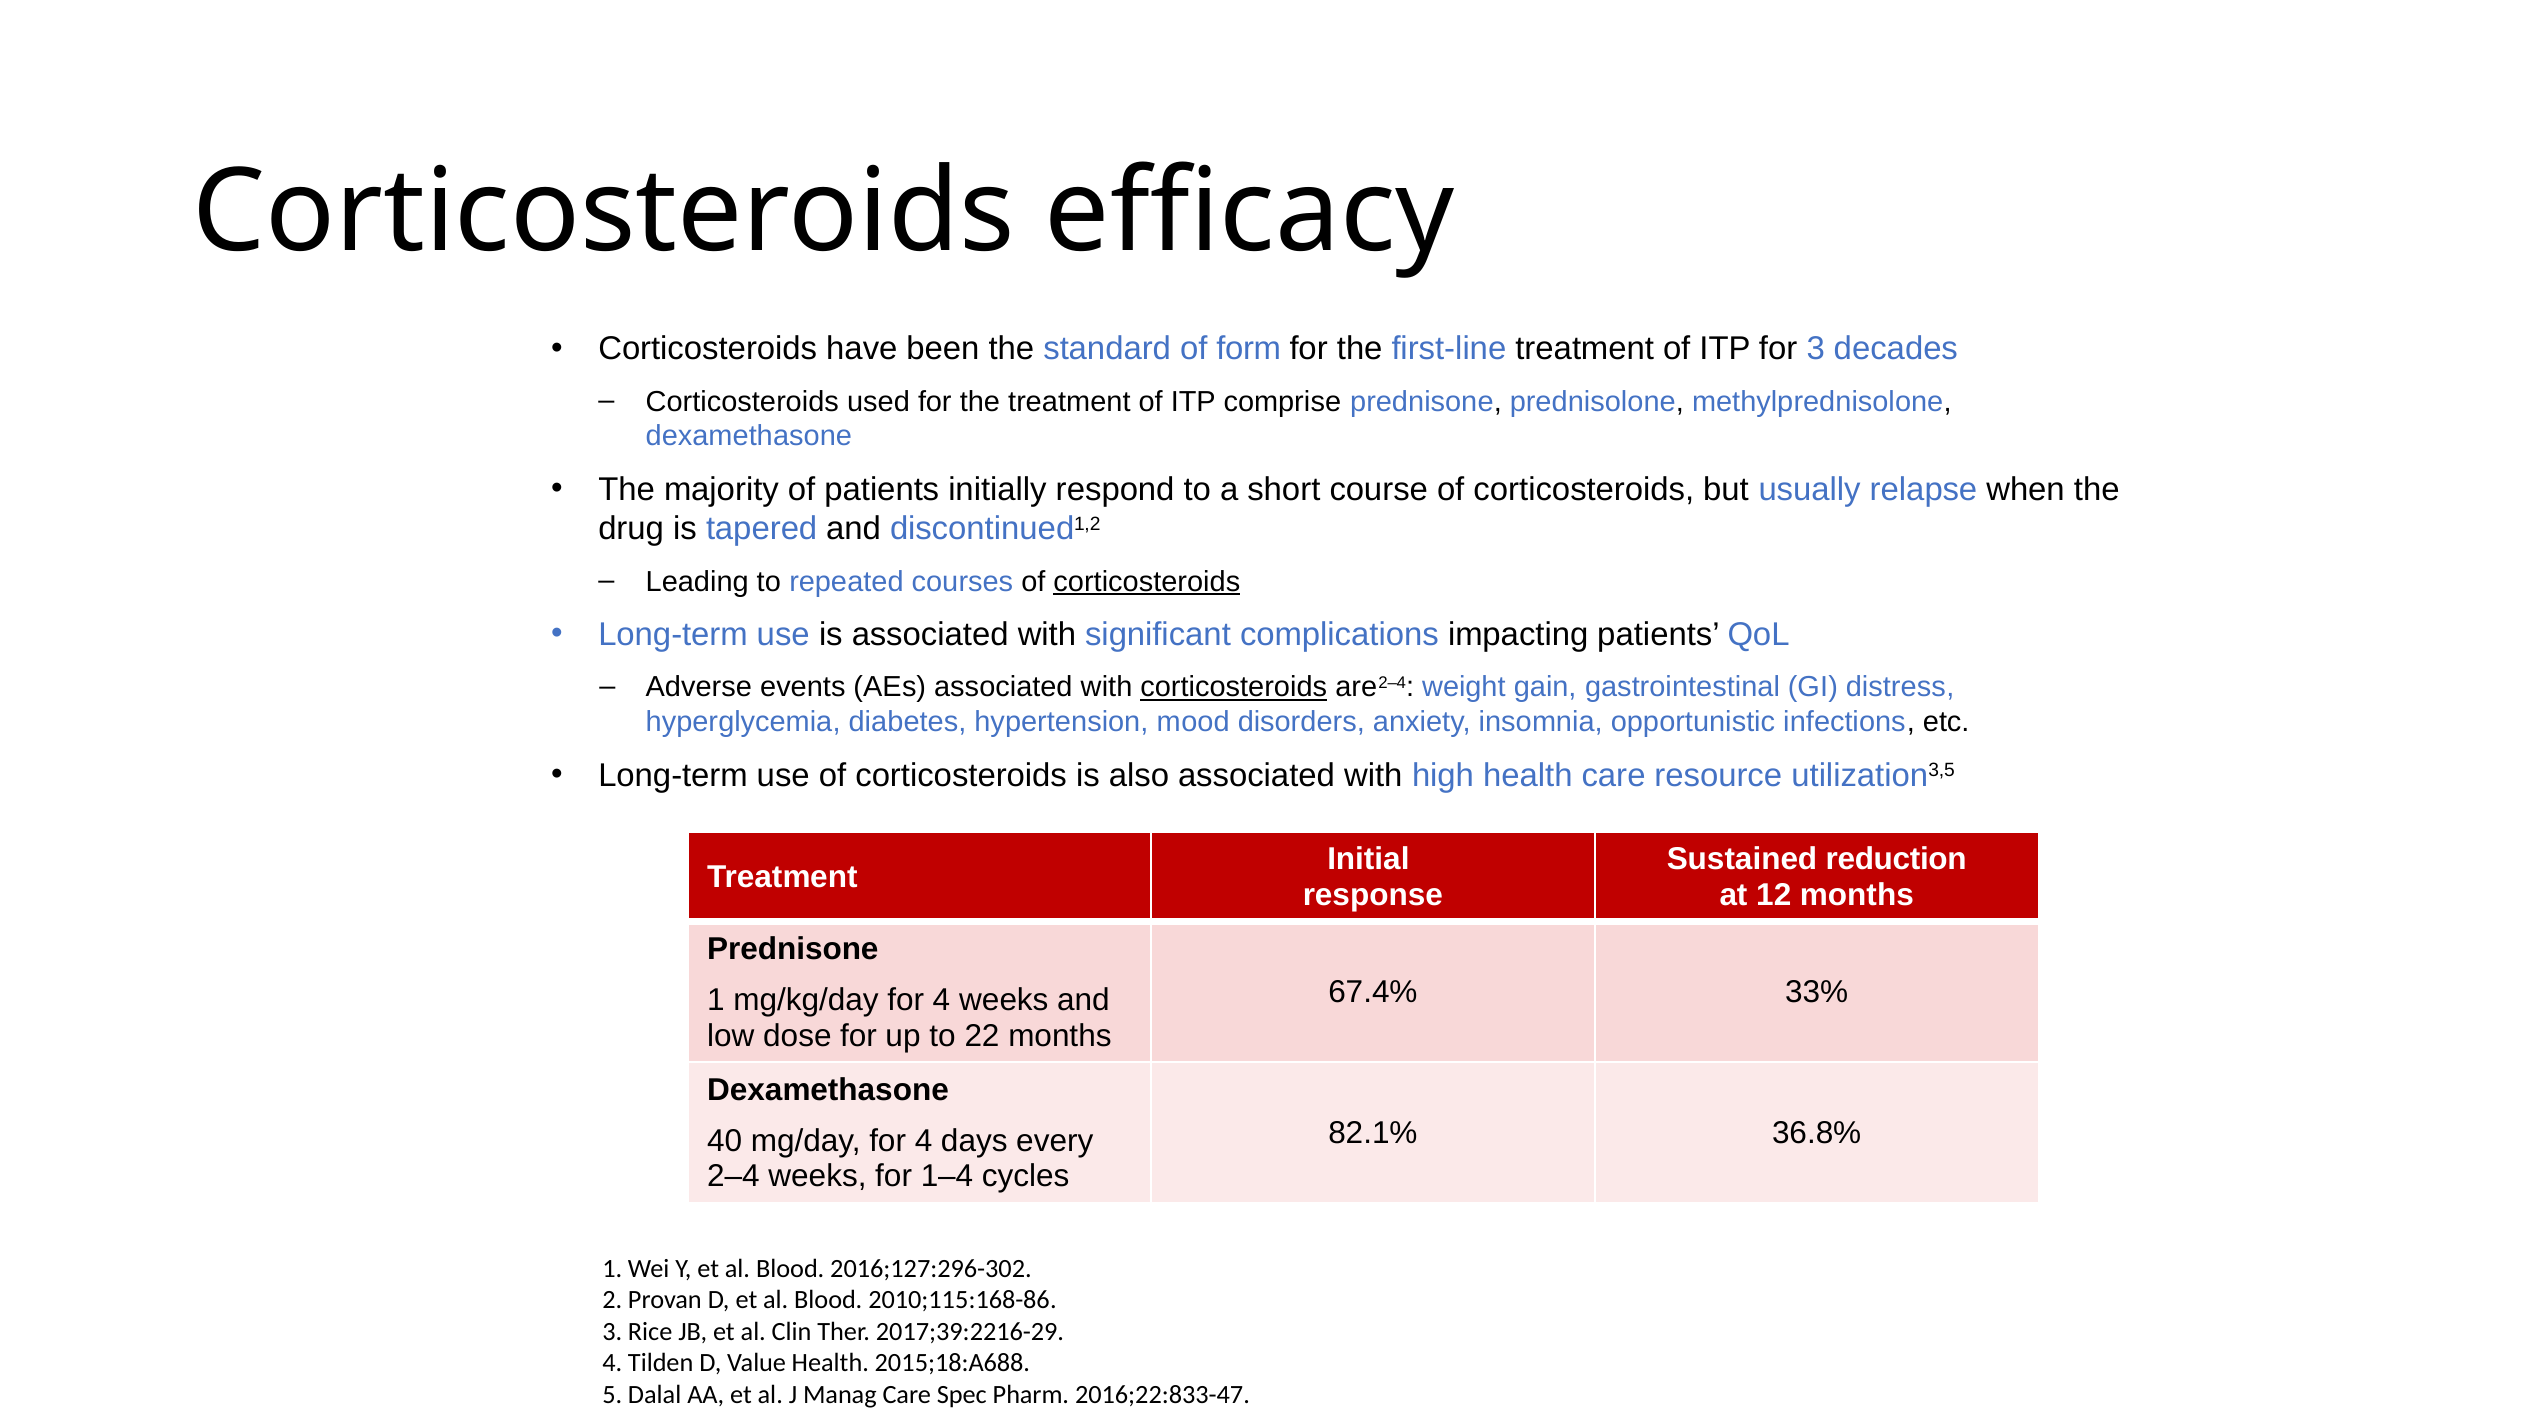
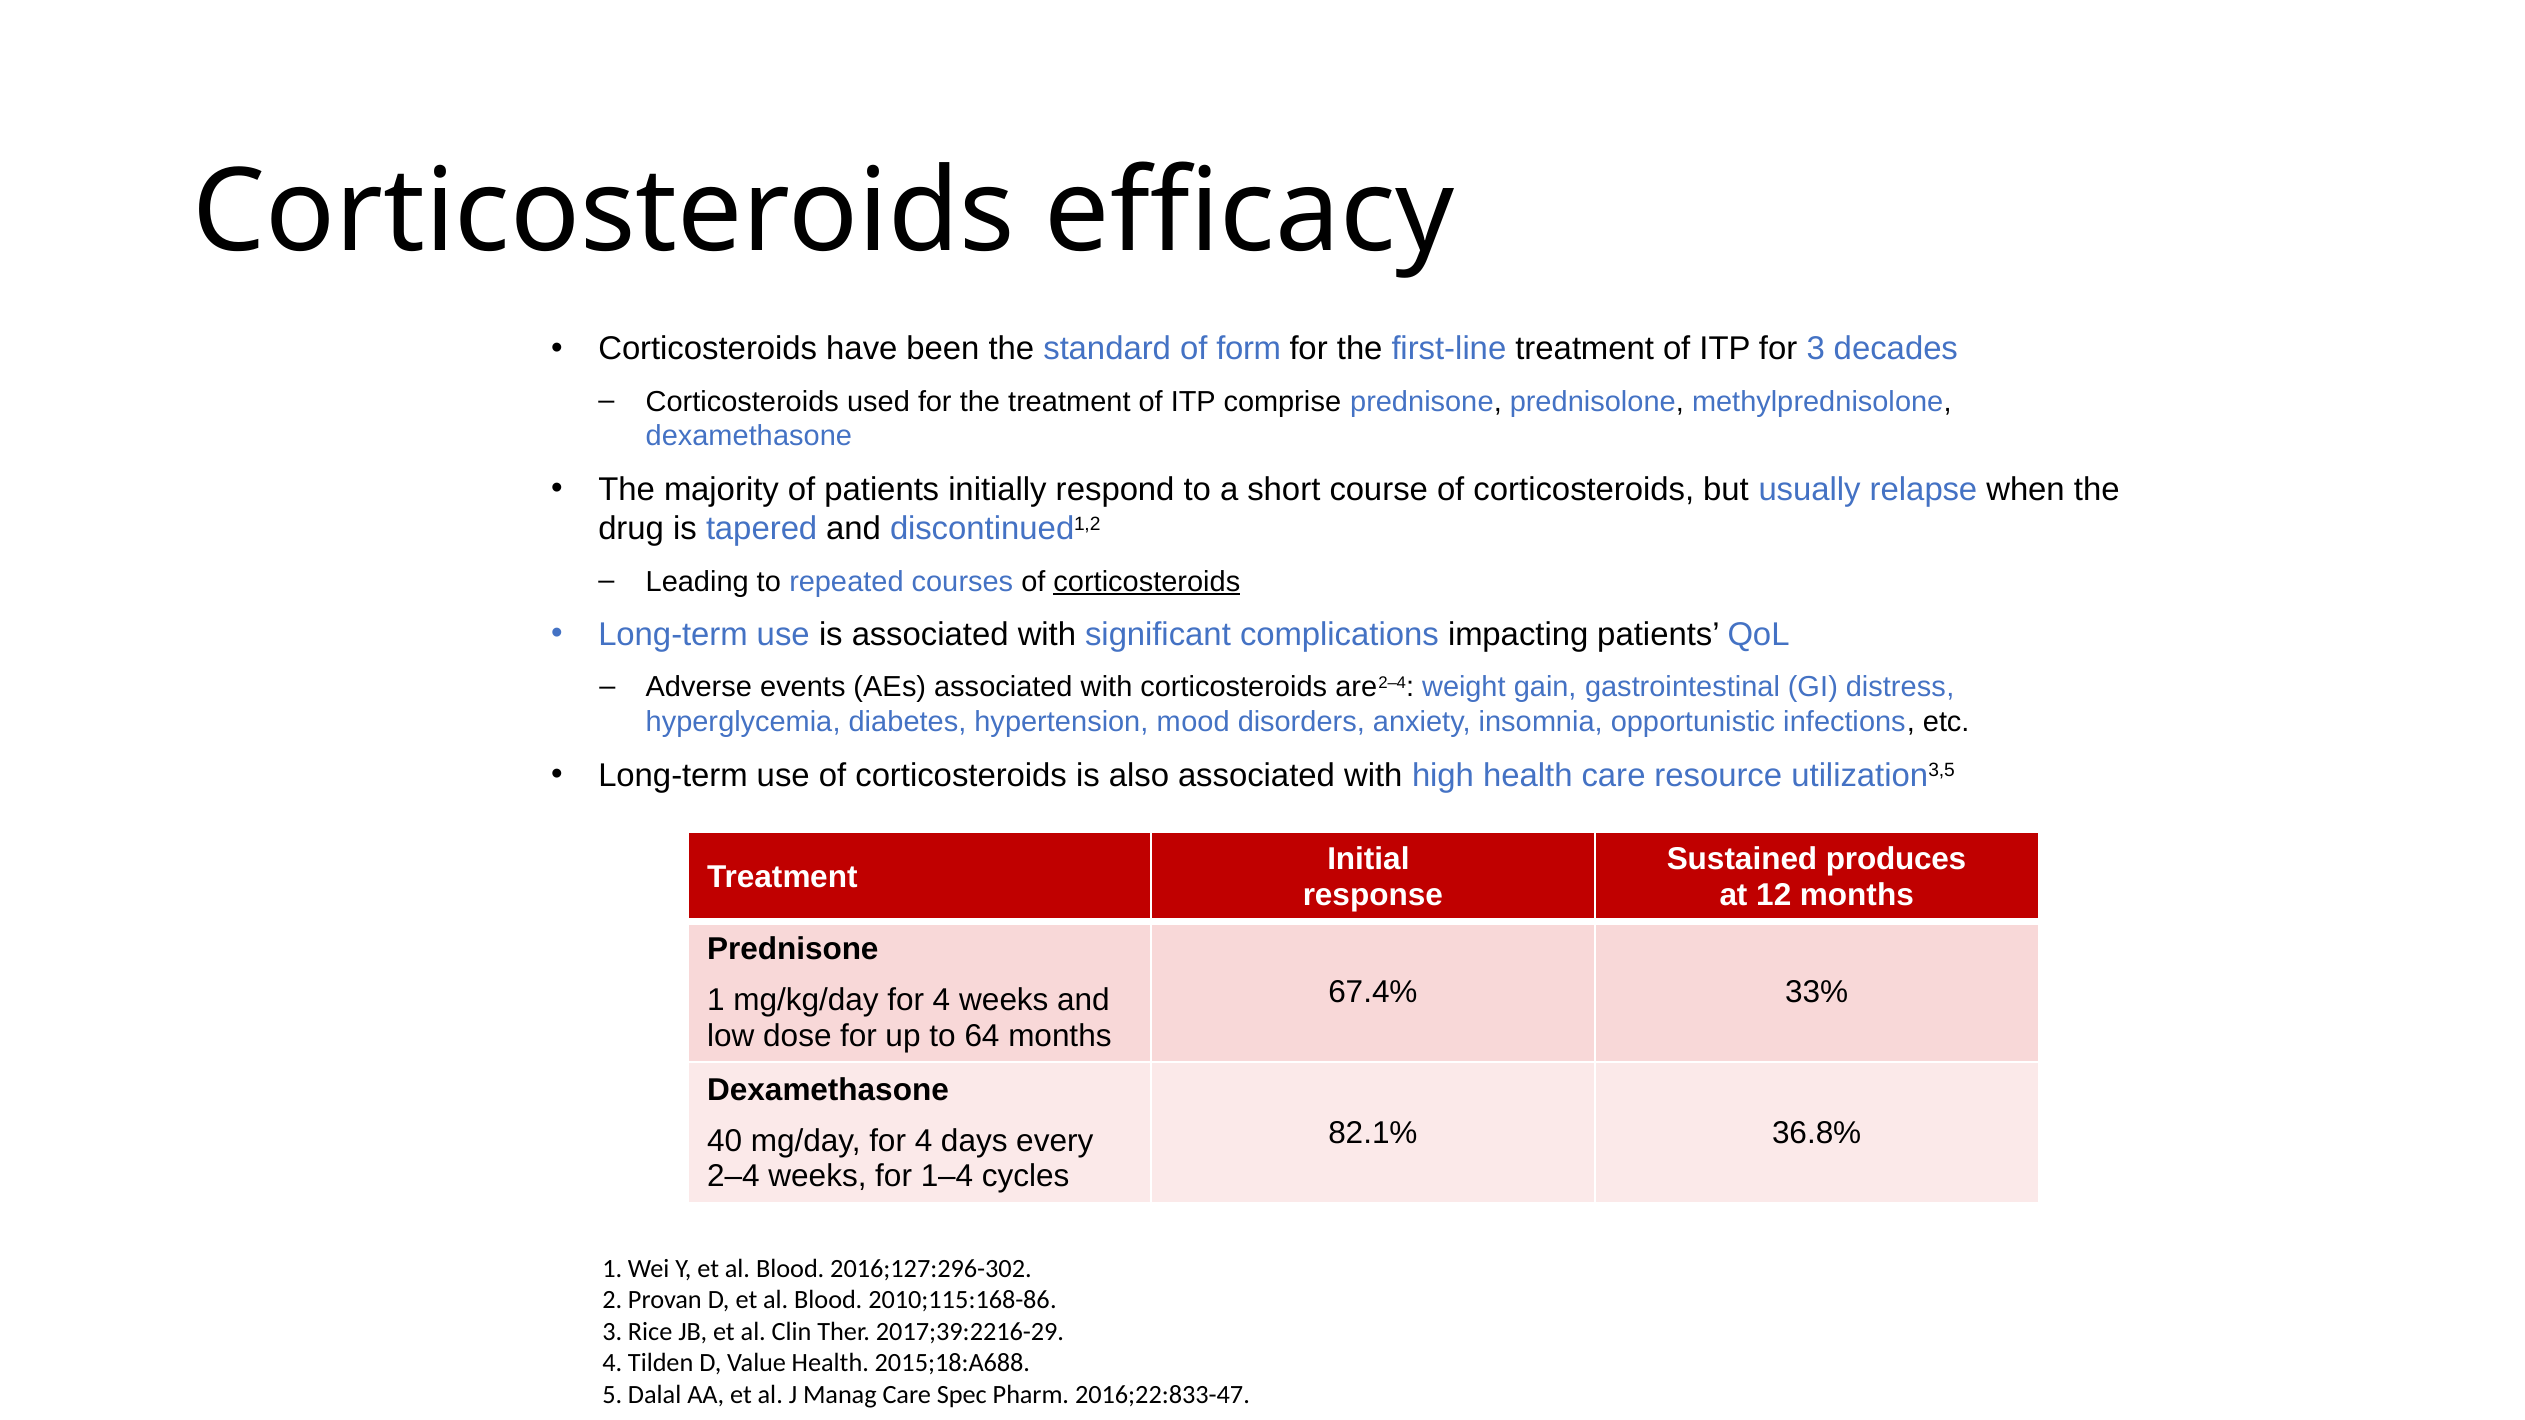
corticosteroids underline: present -> none (1234, 688)
reduction: reduction -> produces (1896, 860)
22: 22 -> 64 (982, 1036)
